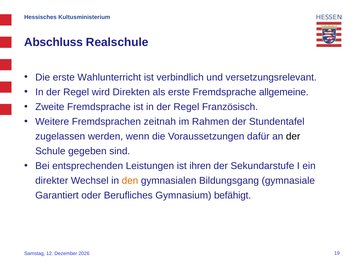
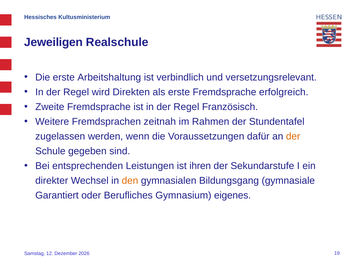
Abschluss: Abschluss -> Jeweiligen (54, 42)
Wahlunterricht: Wahlunterricht -> Arbeitshaltung (109, 77)
allgemeine: allgemeine -> erfolgreich (284, 92)
der colour: black -> orange (293, 136)
befähigt: befähigt -> eigenes (233, 196)
